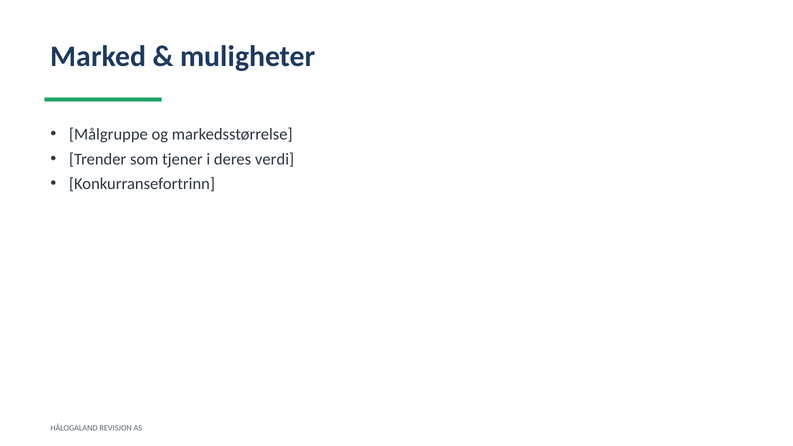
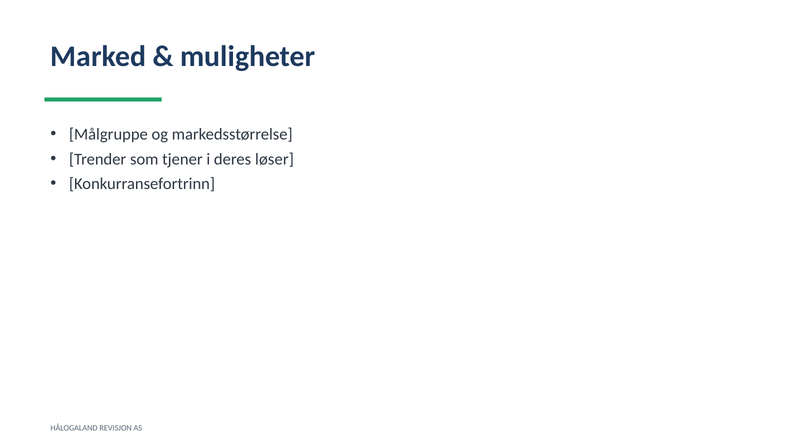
verdi: verdi -> løser (274, 159)
